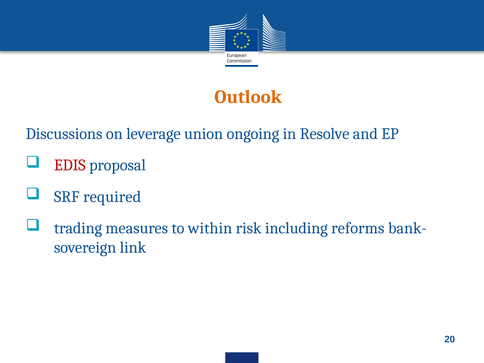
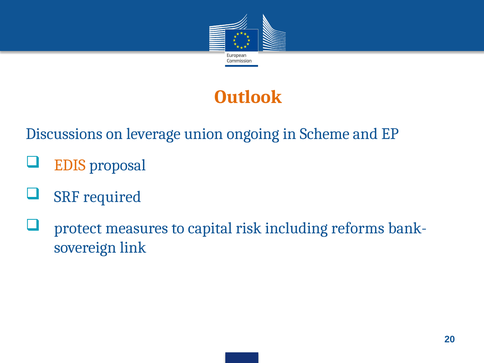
Resolve: Resolve -> Scheme (325, 134)
EDIS colour: red -> orange (70, 165)
trading: trading -> protect (78, 228)
within: within -> capital (210, 228)
